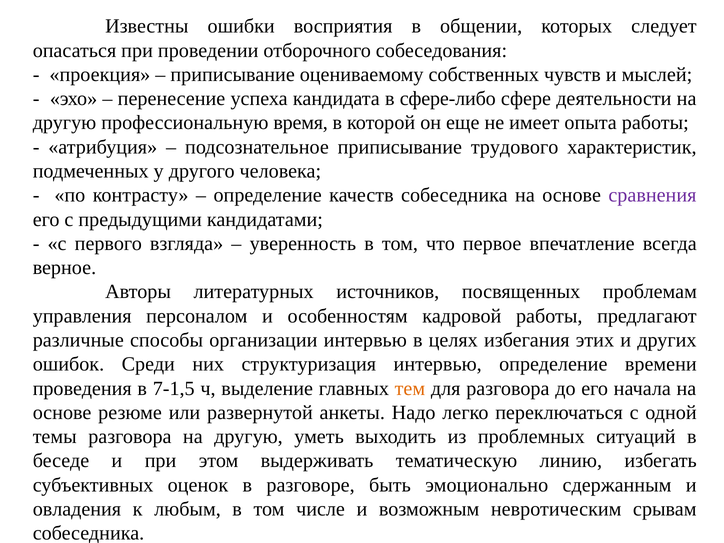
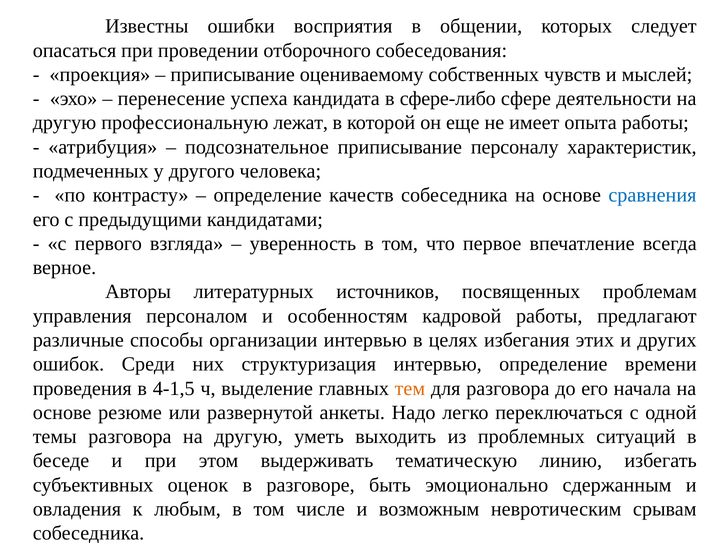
время: время -> лежат (301, 123)
трудового: трудового -> персоналу (515, 147)
сравнения colour: purple -> blue (652, 195)
7-1,5: 7-1,5 -> 4-1,5 (174, 388)
